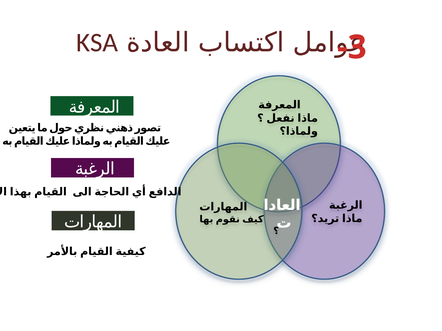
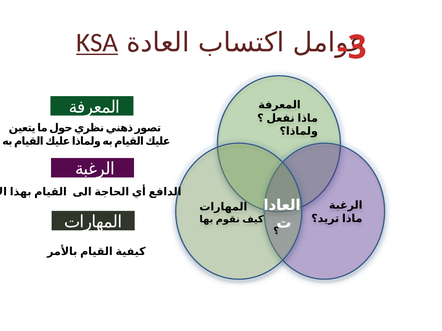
KSA underline: none -> present (97, 43)
